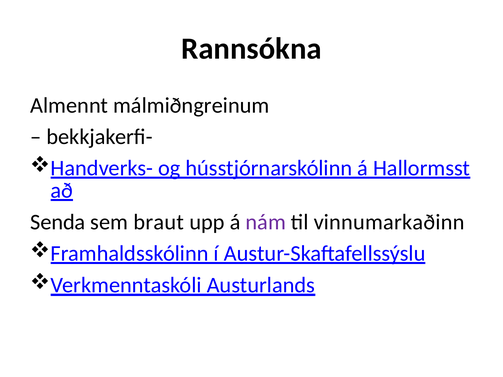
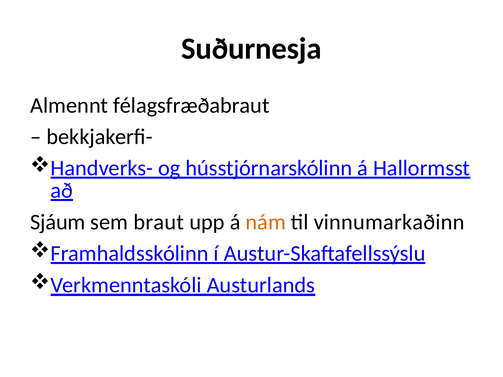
Rannsókna: Rannsókna -> Suðurnesja (251, 49)
málmiðngreinum: málmiðngreinum -> félagsfræðabraut (191, 106)
Senda: Senda -> Sjáum (58, 222)
nám colour: purple -> orange (266, 222)
